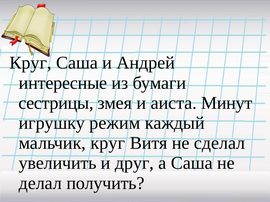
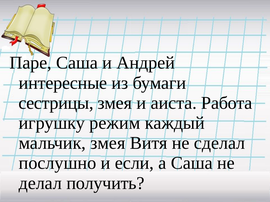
Круг: Круг -> Паре (31, 63)
Минут: Минут -> Работа (227, 103)
мальчик круг: круг -> змея (108, 143)
увеличить: увеличить -> послушно (57, 163)
друг: друг -> если (134, 163)
